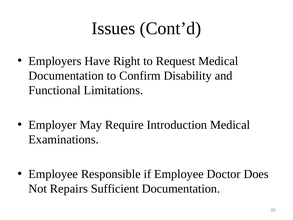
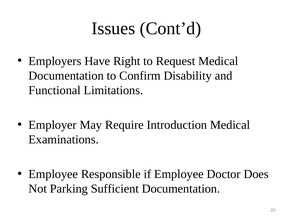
Repairs: Repairs -> Parking (69, 189)
